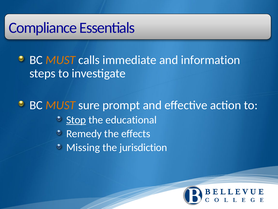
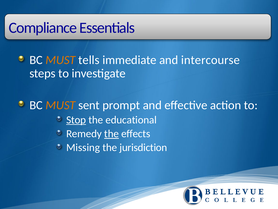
calls: calls -> tells (89, 60)
information: information -> intercourse (210, 60)
sure: sure -> sent (89, 105)
the underline: none -> present (112, 133)
